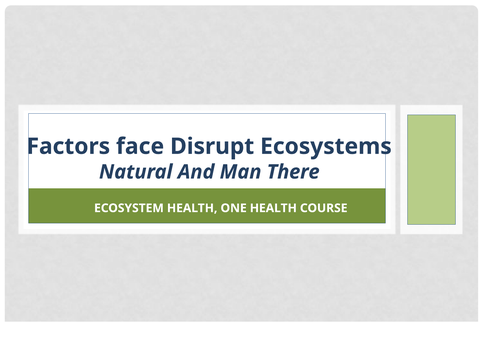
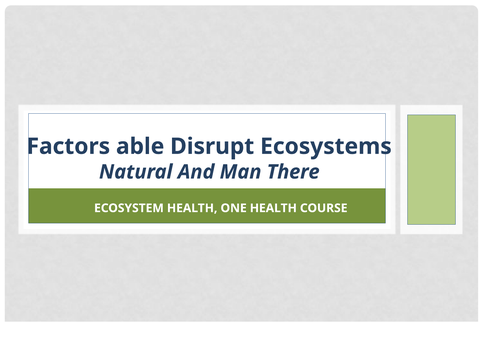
face: face -> able (140, 146)
